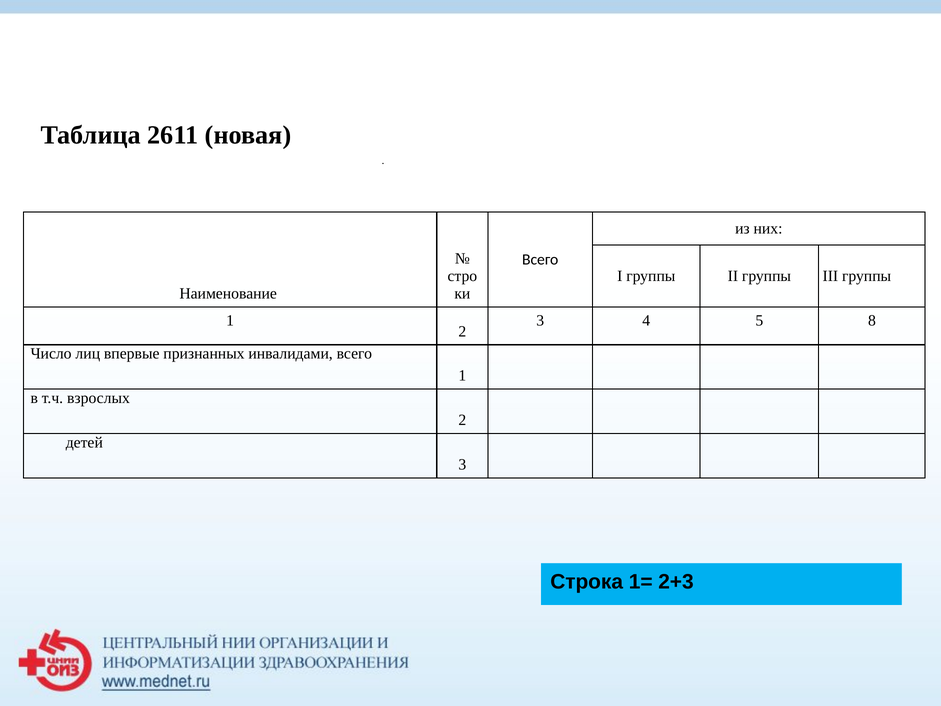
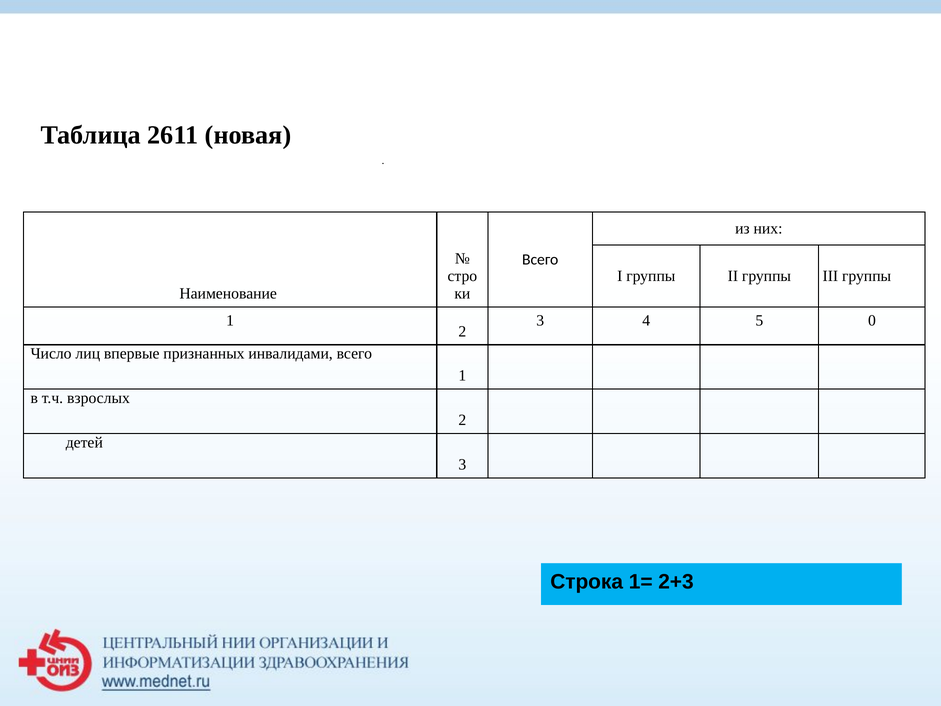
8: 8 -> 0 (872, 320)
